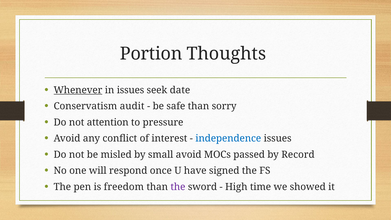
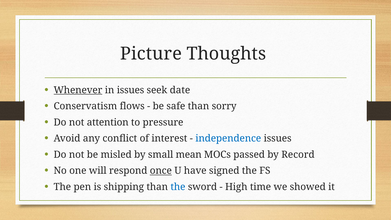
Portion: Portion -> Picture (151, 54)
audit: audit -> flows (132, 106)
small avoid: avoid -> mean (189, 155)
once underline: none -> present (161, 171)
freedom: freedom -> shipping (124, 187)
the colour: purple -> blue (178, 187)
